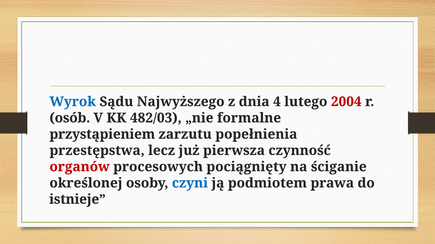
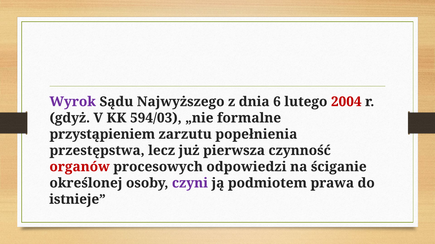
Wyrok colour: blue -> purple (73, 102)
4: 4 -> 6 (277, 102)
osób: osób -> gdyż (70, 118)
482/03: 482/03 -> 594/03 (156, 118)
pociągnięty: pociągnięty -> odpowiedzi (246, 167)
czyni colour: blue -> purple (190, 184)
